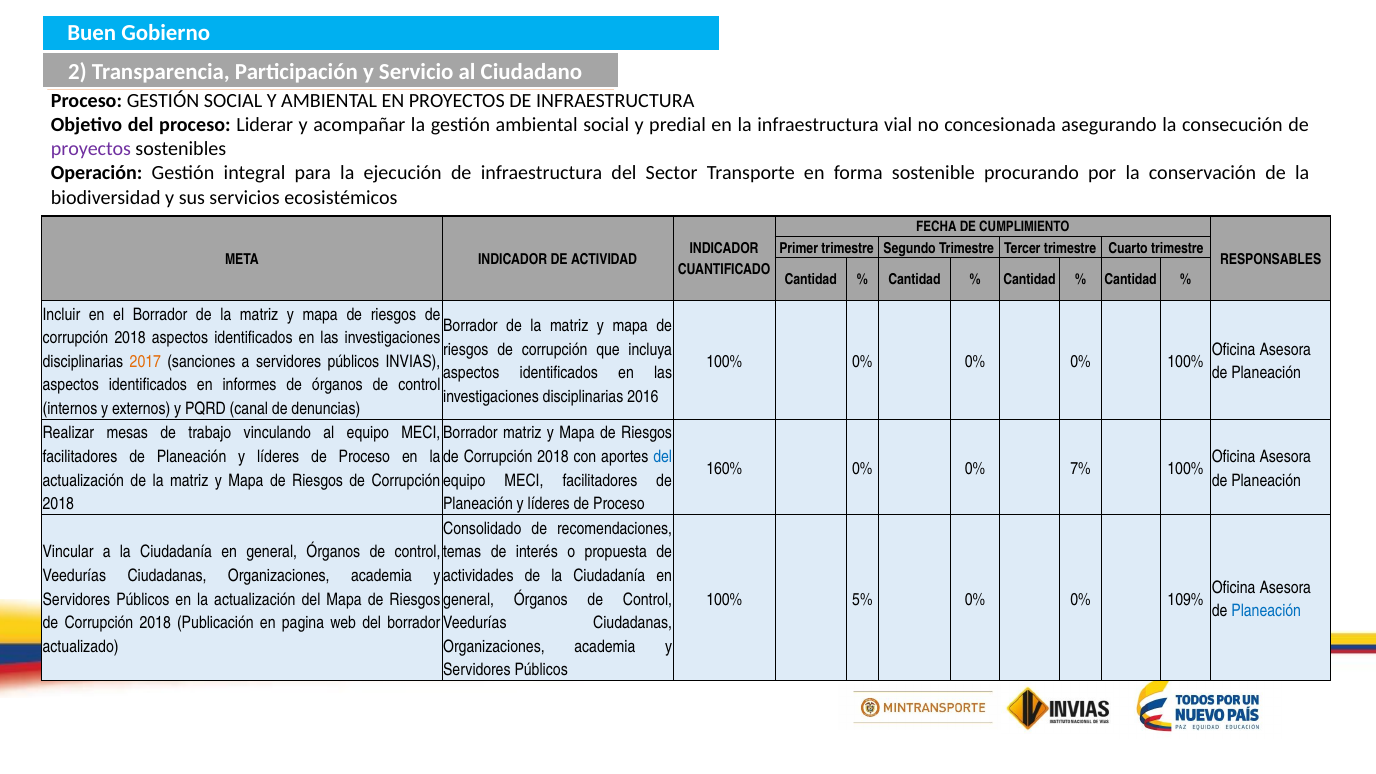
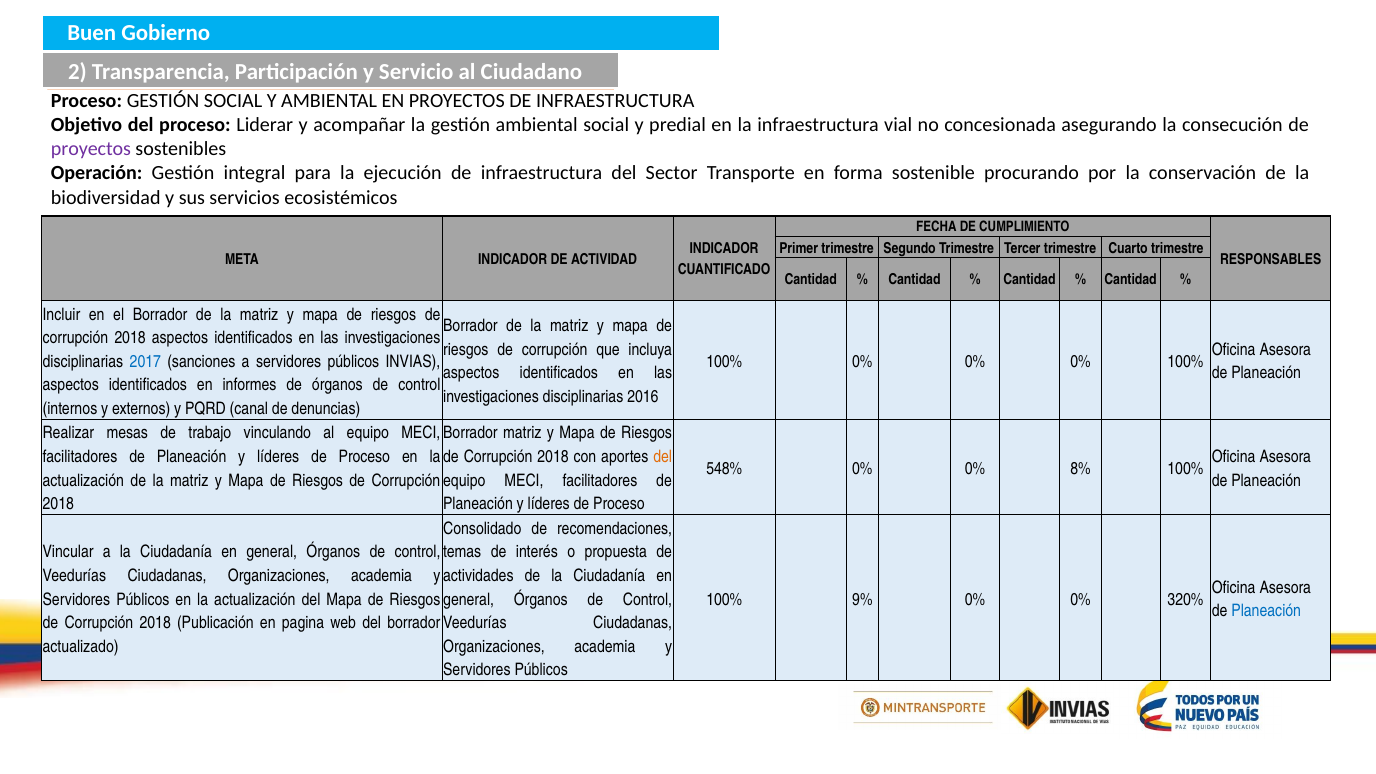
2017 colour: orange -> blue (145, 361)
del colour: blue -> orange (663, 457)
160%: 160% -> 548% (724, 469)
7%: 7% -> 8% (1080, 469)
5%: 5% -> 9% (862, 599)
109%: 109% -> 320% (1185, 599)
